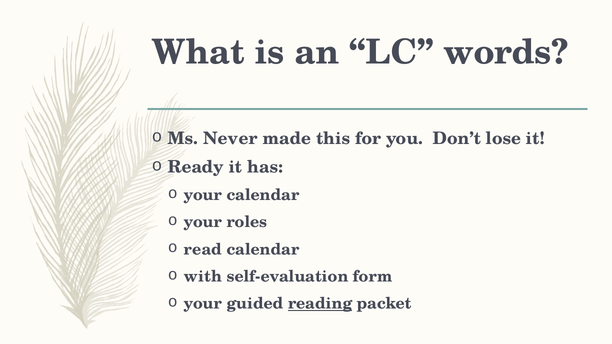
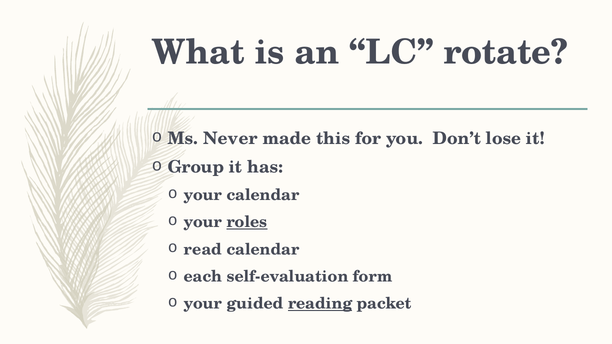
words: words -> rotate (506, 52)
Ready: Ready -> Group (196, 167)
roles underline: none -> present (247, 222)
with: with -> each (203, 277)
